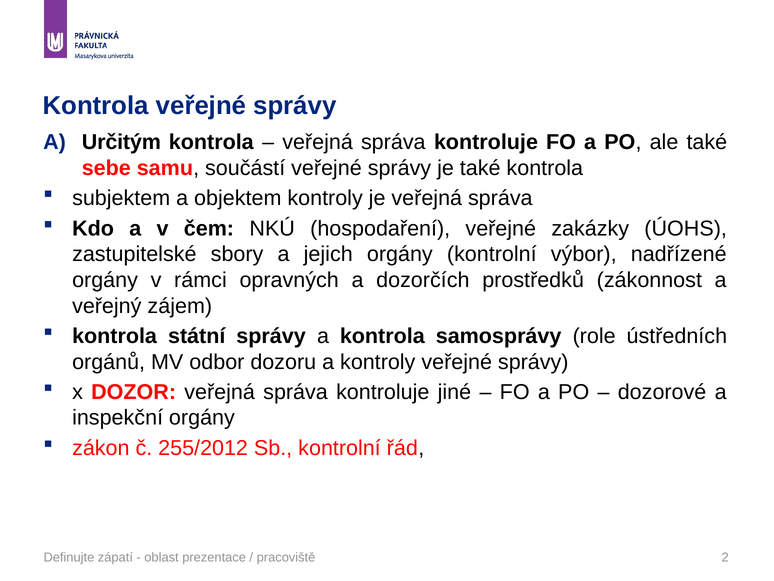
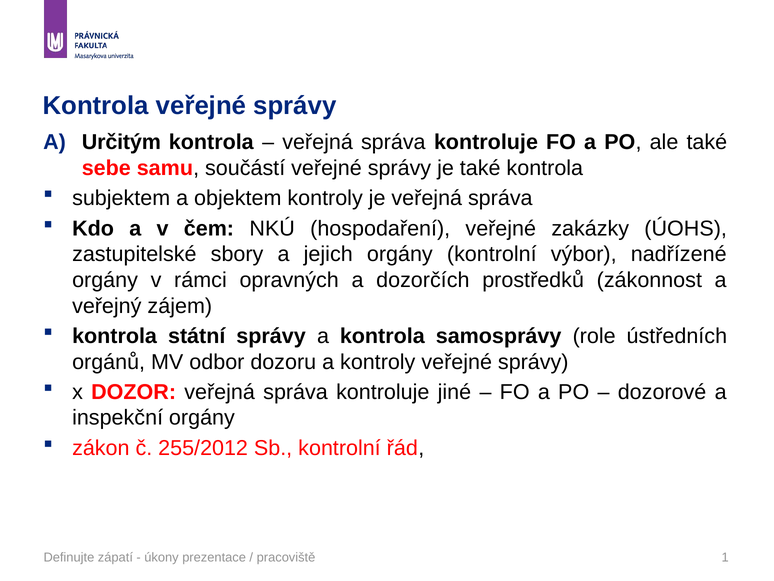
oblast: oblast -> úkony (162, 557)
2: 2 -> 1 (725, 557)
